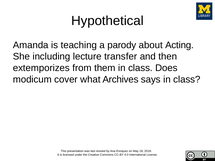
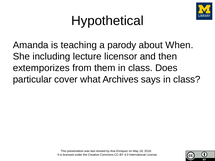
Acting: Acting -> When (179, 45)
transfer: transfer -> licensor (121, 57)
modicum: modicum -> particular (32, 80)
